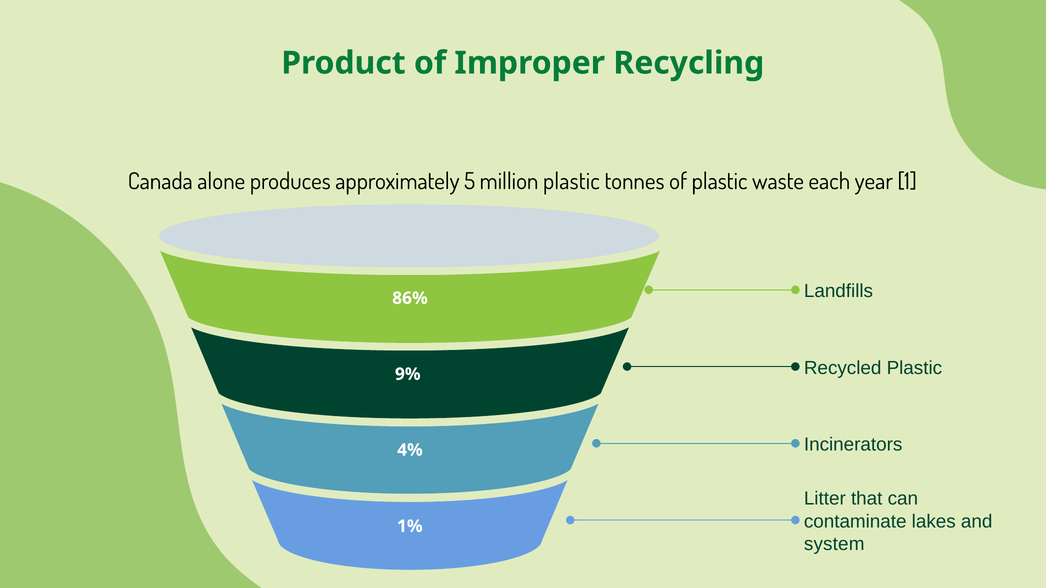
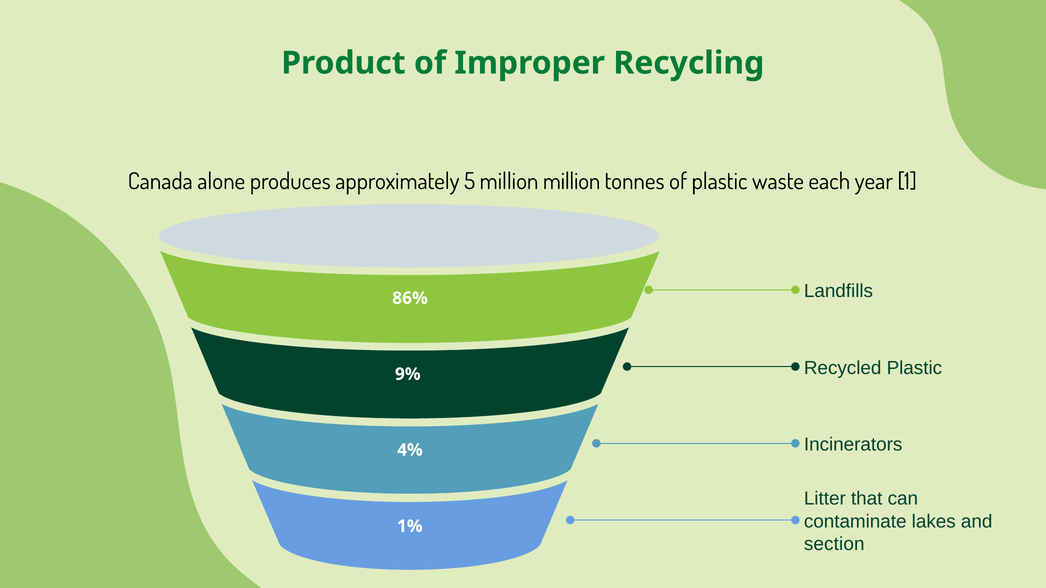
million plastic: plastic -> million (572, 182)
system: system -> section (834, 544)
